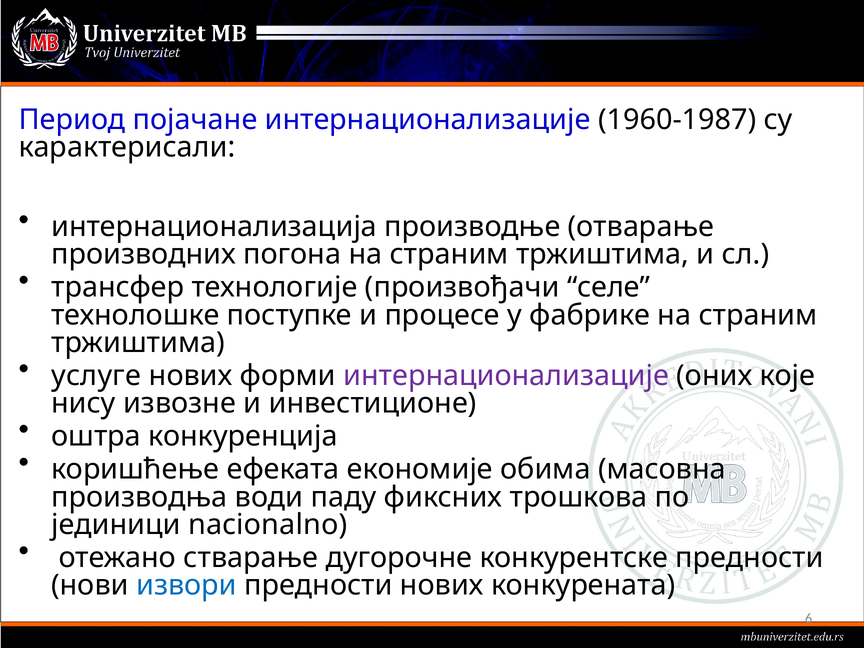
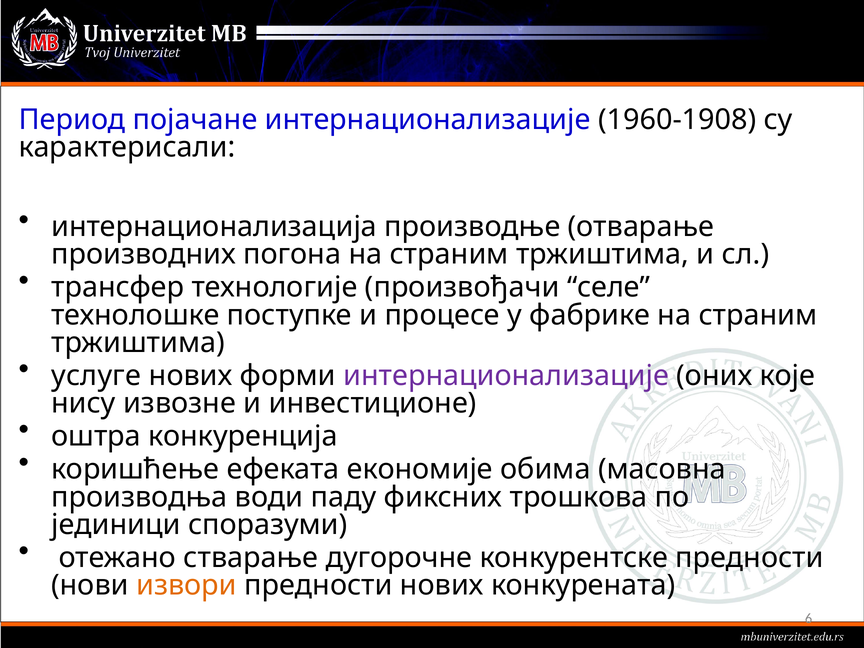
1960-1987: 1960-1987 -> 1960-1908 (677, 120)
nacionalno: nacionalno -> споразуми (268, 525)
извори colour: blue -> orange (186, 585)
